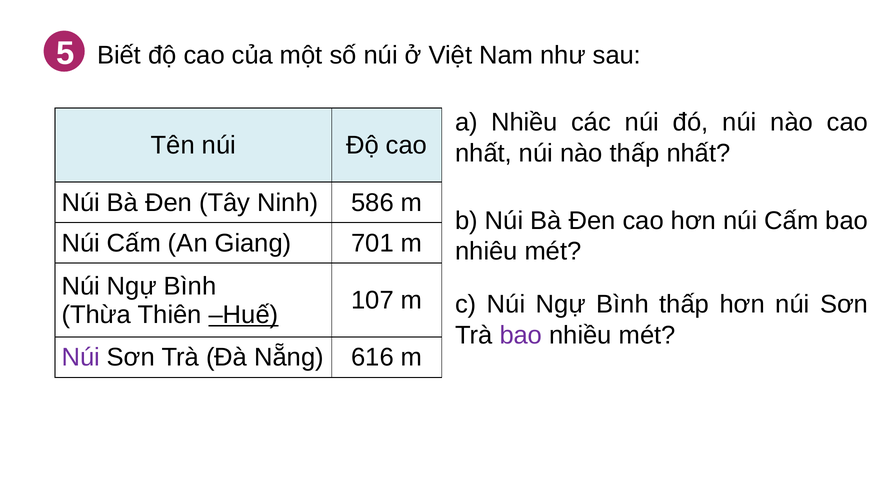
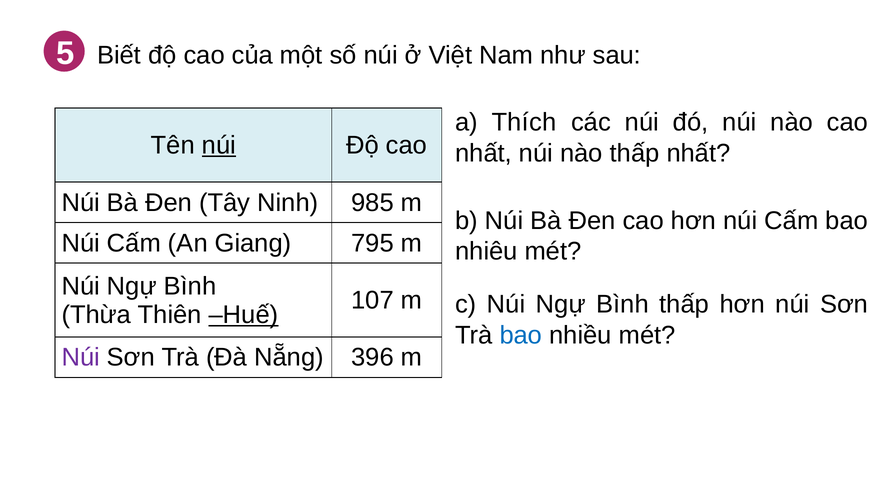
a Nhiều: Nhiều -> Thích (524, 123)
núi underline: none -> present (219, 145)
586: 586 -> 985 (373, 203)
701: 701 -> 795 (373, 243)
bao colour: purple -> blue (521, 335)
616: 616 -> 396 (373, 358)
